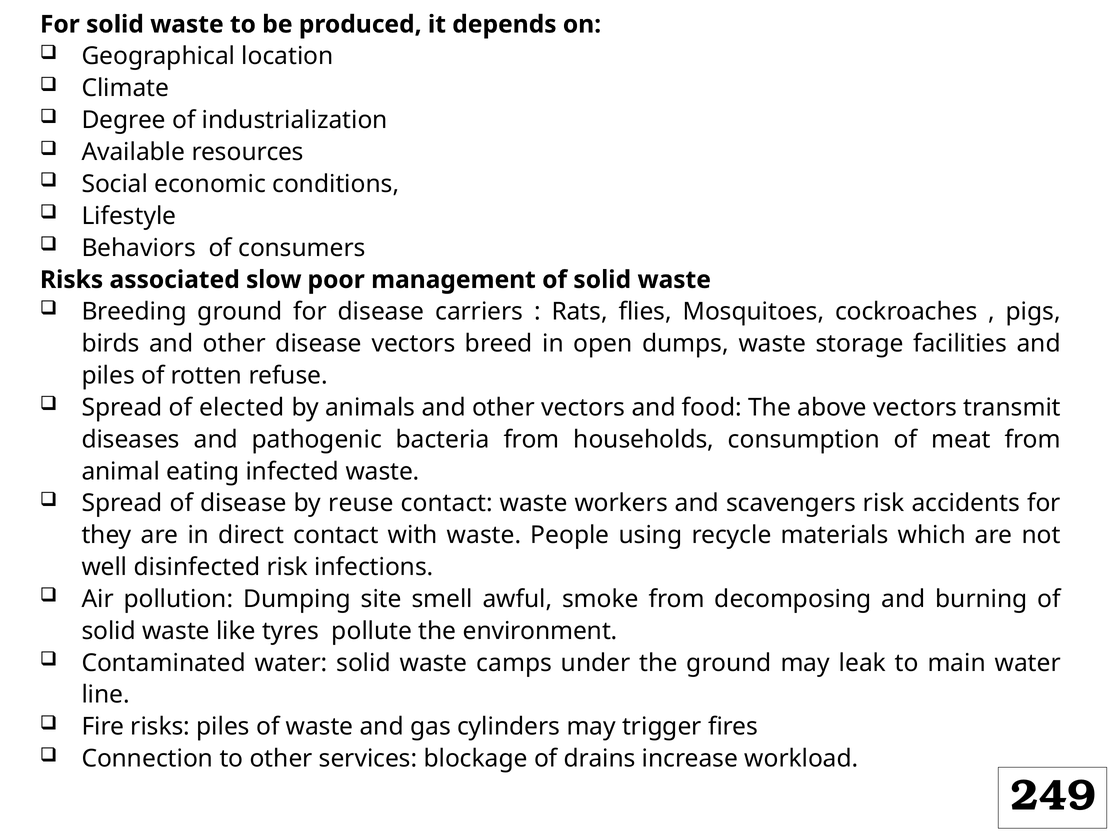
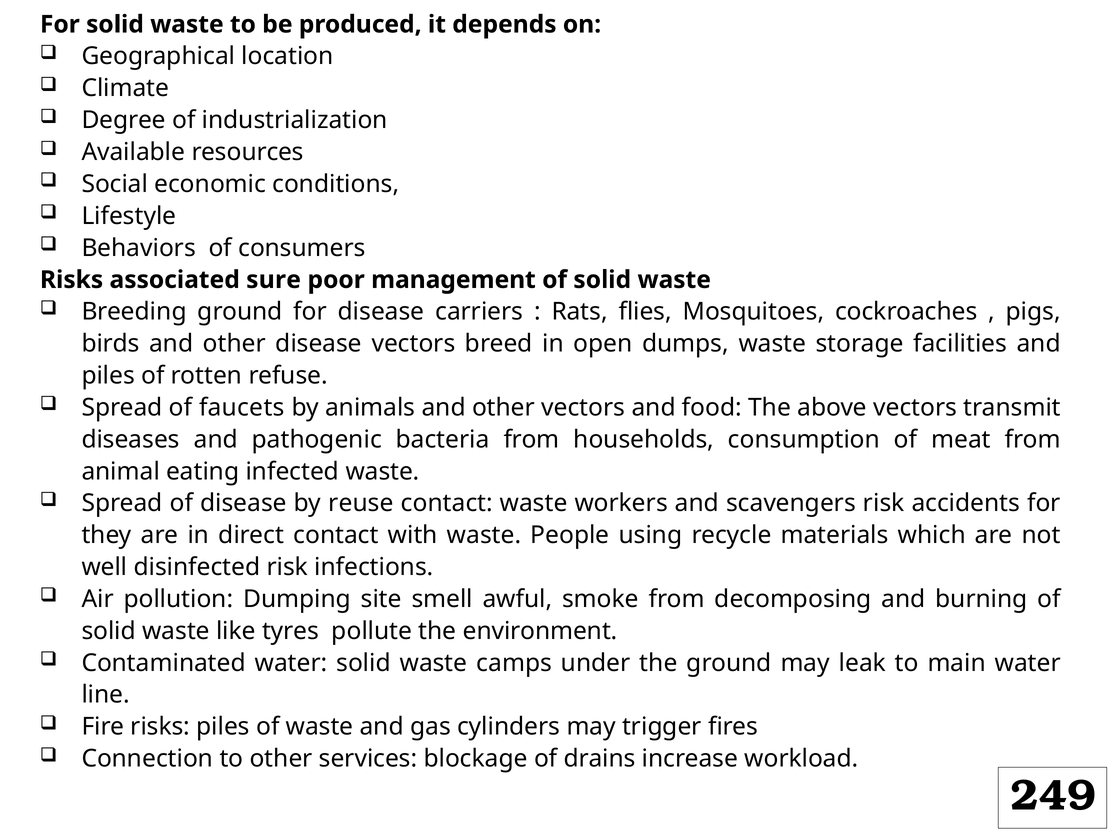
slow: slow -> sure (274, 280)
elected: elected -> faucets (242, 407)
